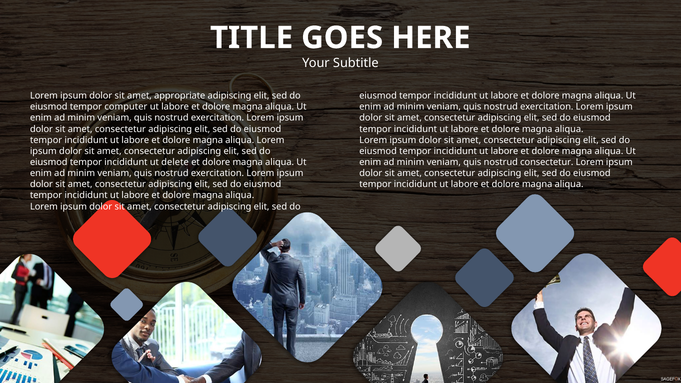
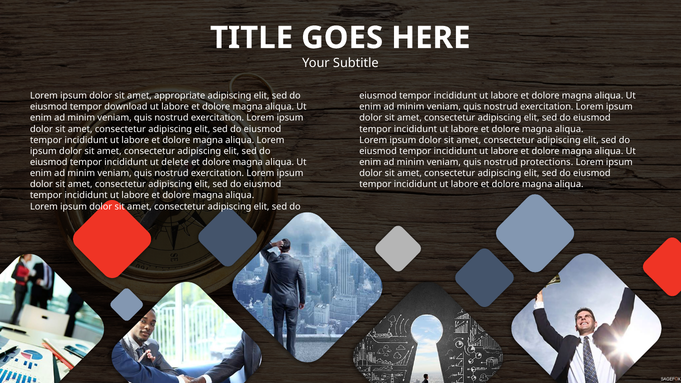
computer: computer -> download (126, 107)
nostrud consectetur: consectetur -> protections (547, 162)
